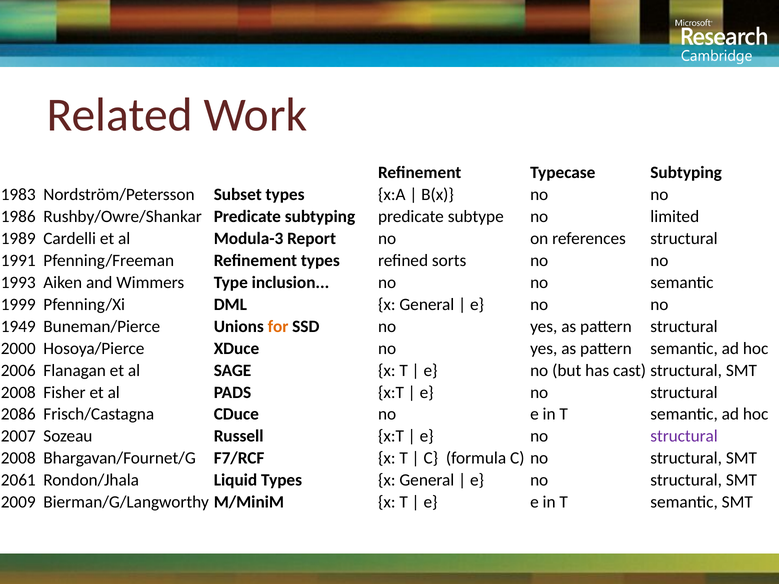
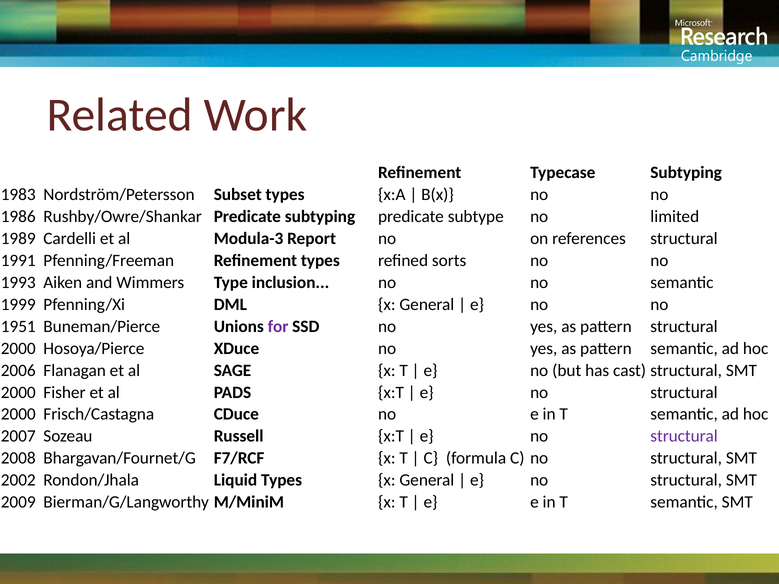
1949: 1949 -> 1951 (18, 327)
for colour: orange -> purple (278, 327)
2008: 2008 -> 2000 (18, 392)
2086: 2086 -> 2000 (18, 414)
2061: 2061 -> 2002 (18, 480)
